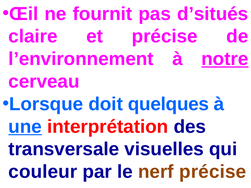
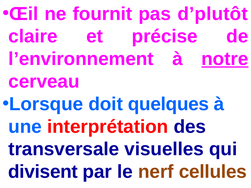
d’situés: d’situés -> d’plutôt (213, 14)
une underline: present -> none (25, 127)
couleur: couleur -> divisent (43, 172)
nerf précise: précise -> cellules (213, 172)
